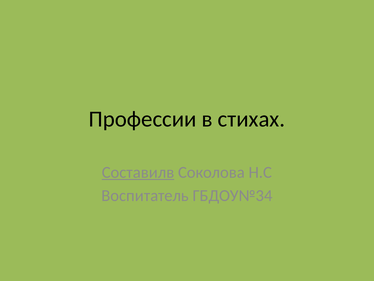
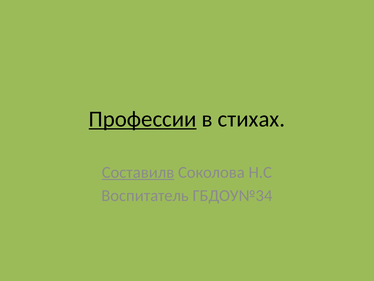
Профессии underline: none -> present (143, 119)
